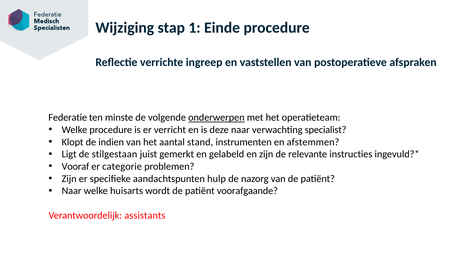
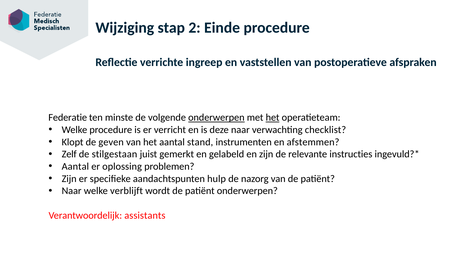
1: 1 -> 2 (195, 28)
het underline: none -> present (273, 118)
specialist: specialist -> checklist (326, 130)
indien: indien -> geven (111, 142)
Ligt: Ligt -> Zelf (69, 154)
Vooraf: Vooraf -> Aantal (75, 166)
categorie: categorie -> oplossing (122, 166)
huisarts: huisarts -> verblijft (127, 191)
patiënt voorafgaande: voorafgaande -> onderwerpen (247, 191)
